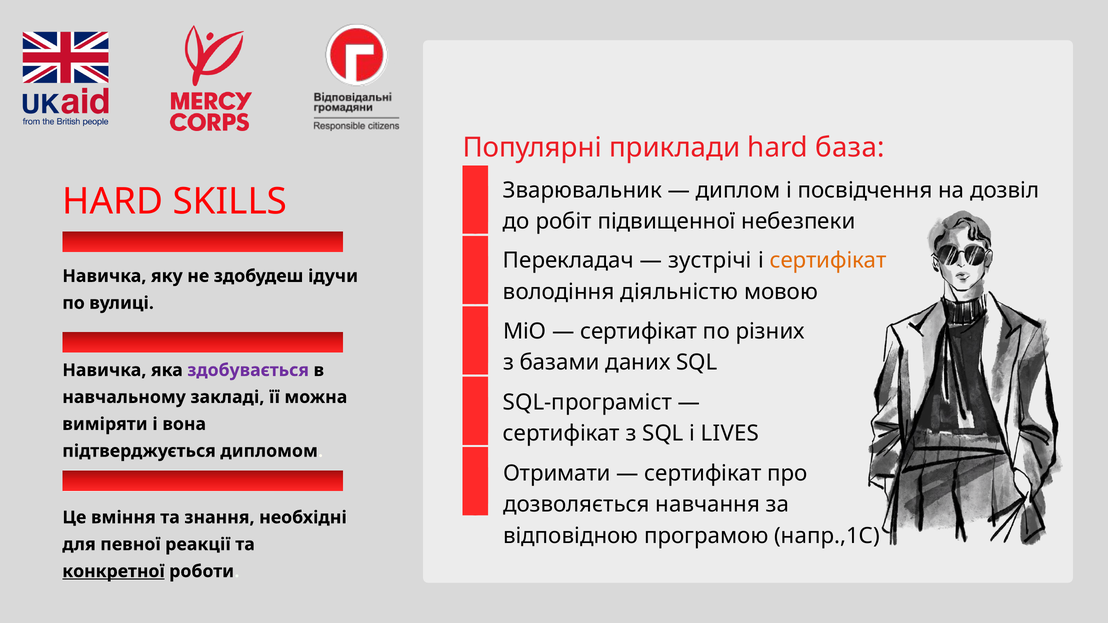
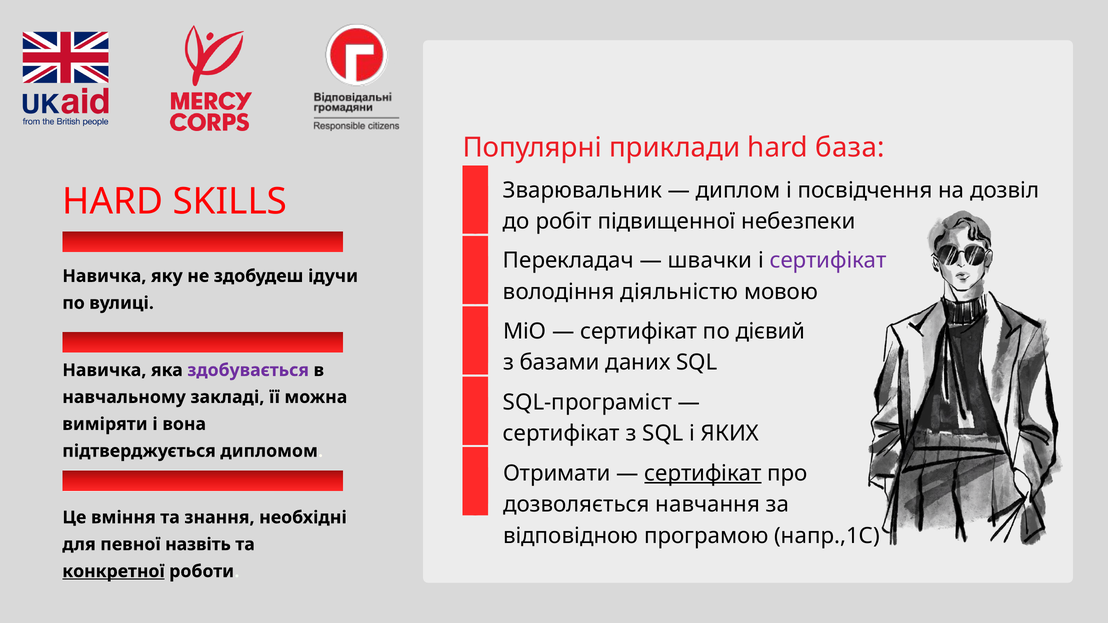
зустрічі: зустрічі -> швачки (710, 261)
сертифікат colour: orange -> purple (828, 261)
різних: різних -> дієвий (770, 332)
LIVES: LIVES -> ЯКИХ (730, 434)
сертифікат underline: none -> present (703, 474)
реакції: реакції -> назвіть (198, 545)
